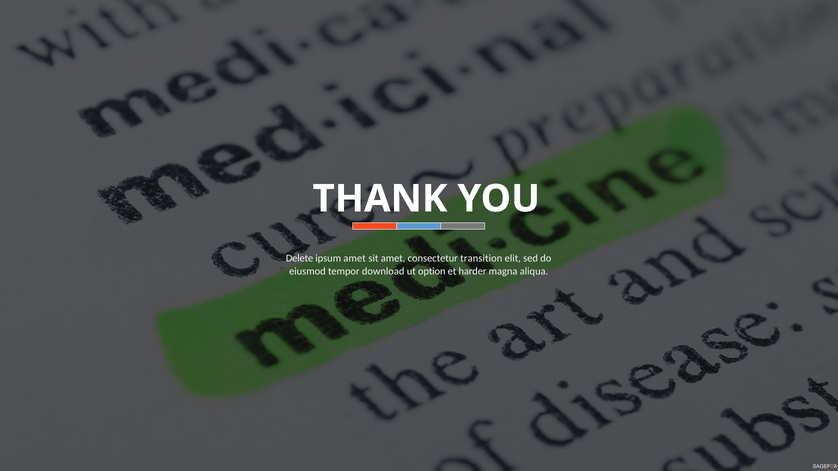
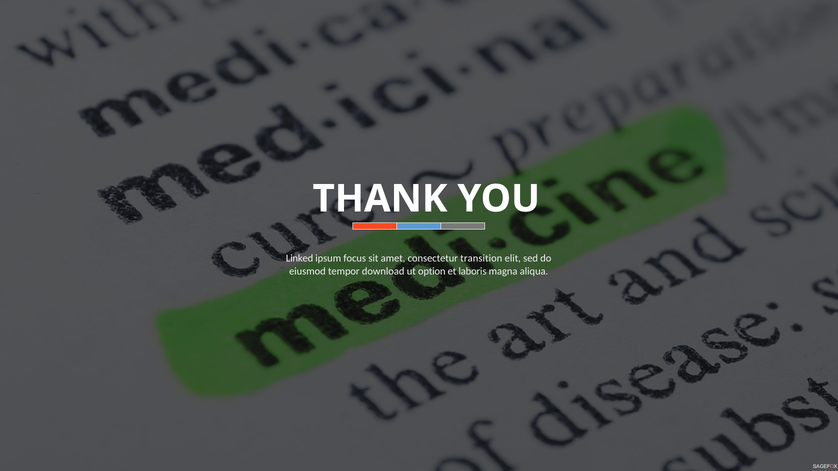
Delete: Delete -> Linked (300, 259)
ipsum amet: amet -> focus (355, 259)
harder: harder -> laboris (473, 271)
